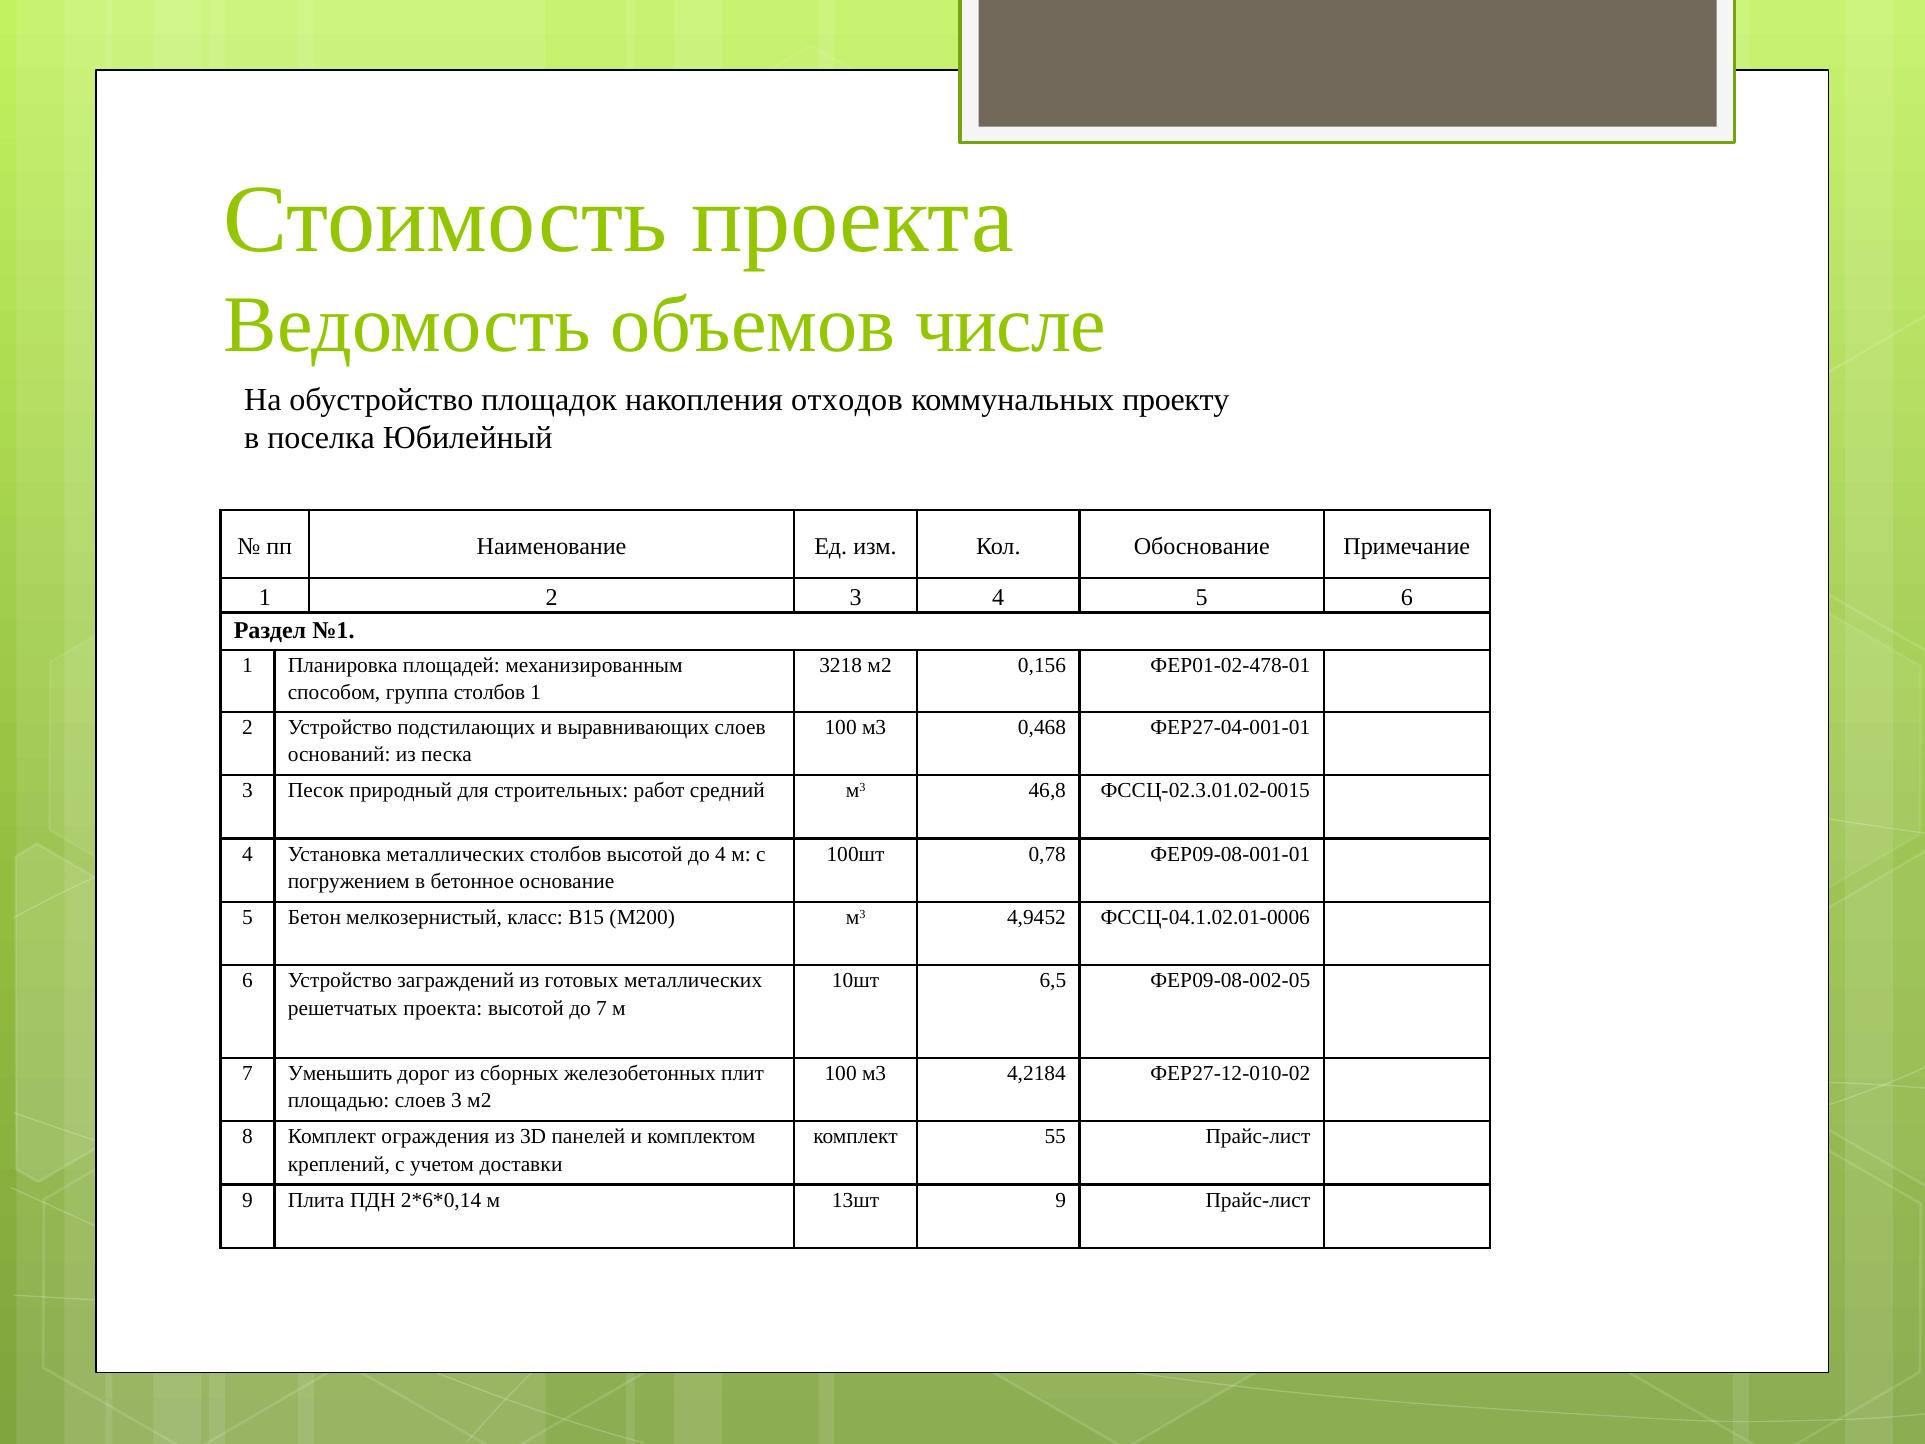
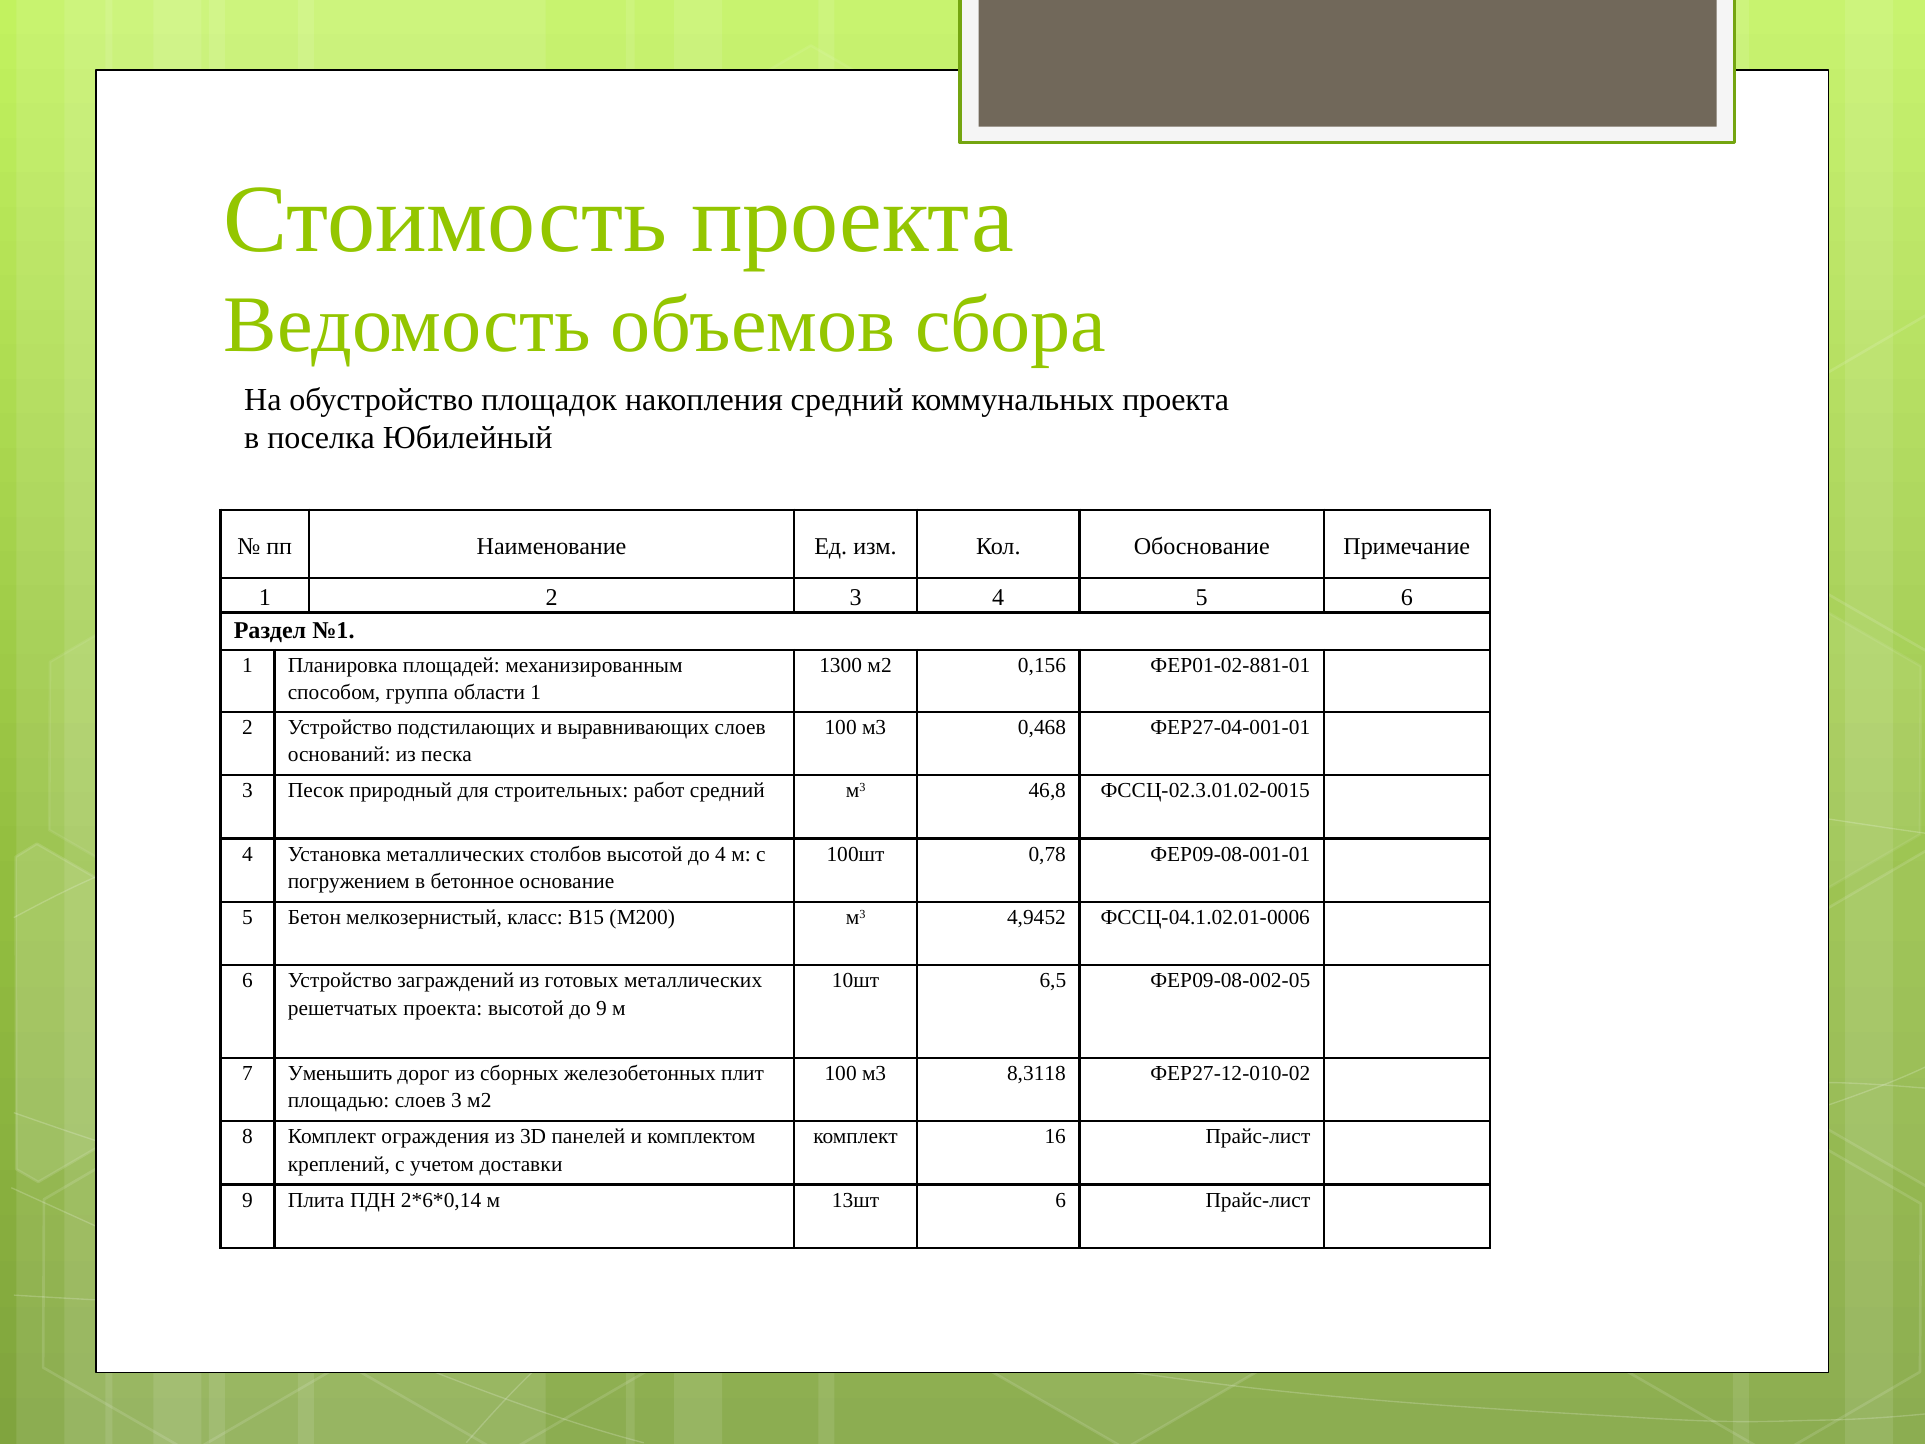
числе: числе -> сбора (1010, 325)
накопления отходов: отходов -> средний (847, 399)
коммунальных проекту: проекту -> проекта (1176, 399)
3218: 3218 -> 1300 (841, 665)
ФЕР01-02-478-01: ФЕР01-02-478-01 -> ФЕР01-02-881-01 (1230, 665)
группа столбов: столбов -> области (489, 693)
до 7: 7 -> 9 (602, 1008)
4,2184: 4,2184 -> 8,3118 (1036, 1073)
55: 55 -> 16 (1055, 1137)
13шт 9: 9 -> 6 (1061, 1200)
